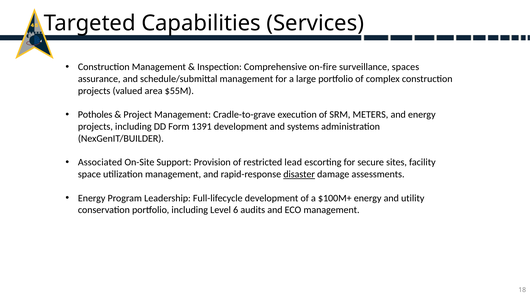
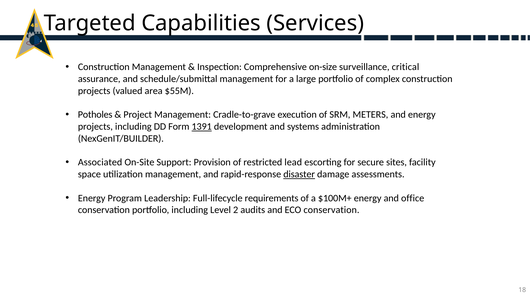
on-fire: on-fire -> on-size (323, 67)
spaces: spaces -> critical (405, 67)
1391 underline: none -> present (202, 127)
Full-lifecycle development: development -> requirements (272, 198)
utility: utility -> office (413, 198)
6: 6 -> 2 (236, 210)
ECO management: management -> conservation (331, 210)
